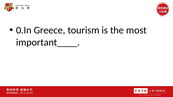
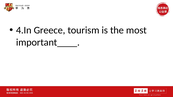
0.In: 0.In -> 4.In (24, 30)
